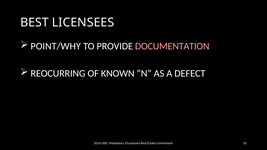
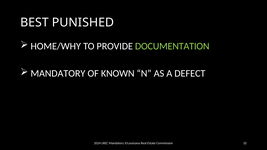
LICENSEES: LICENSEES -> PUNISHED (83, 22)
POINT/WHY: POINT/WHY -> HOME/WHY (56, 46)
DOCUMENTATION colour: pink -> light green (172, 46)
REOCURRING: REOCURRING -> MANDATORY (58, 74)
